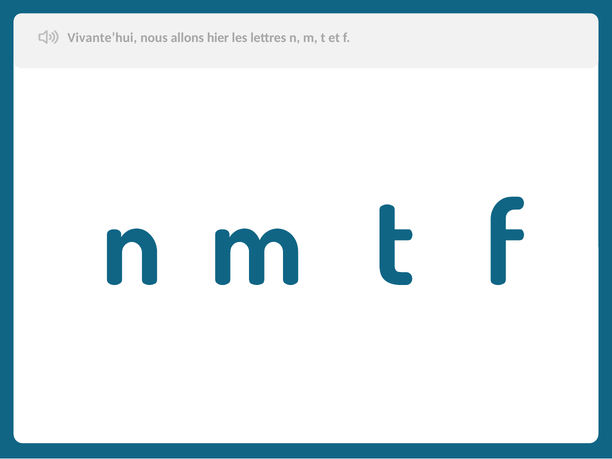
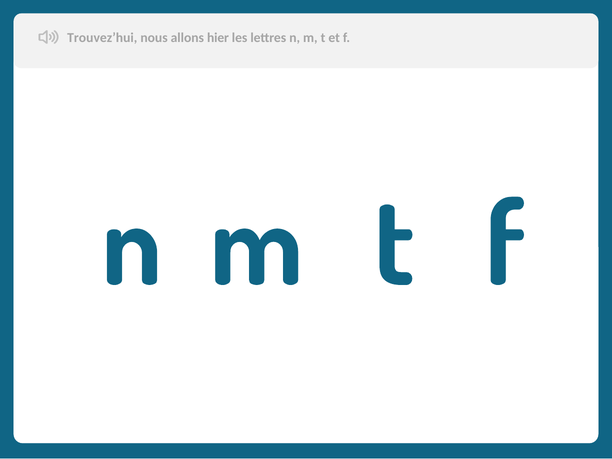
Vivante’hui: Vivante’hui -> Trouvez’hui (102, 38)
